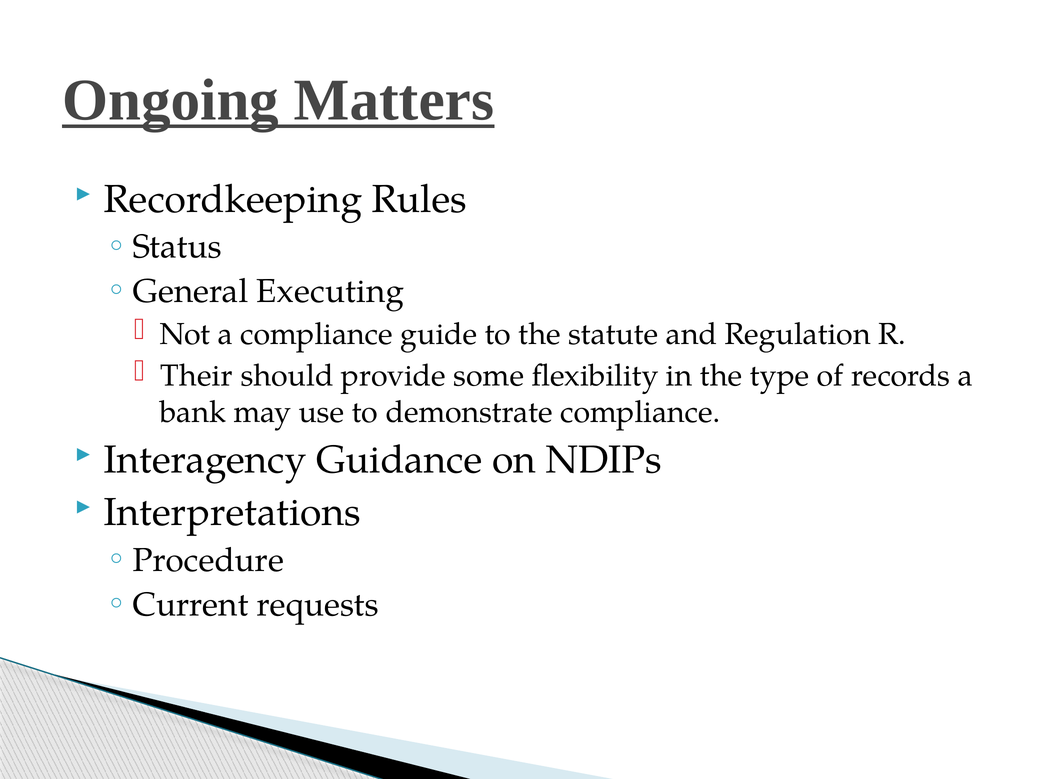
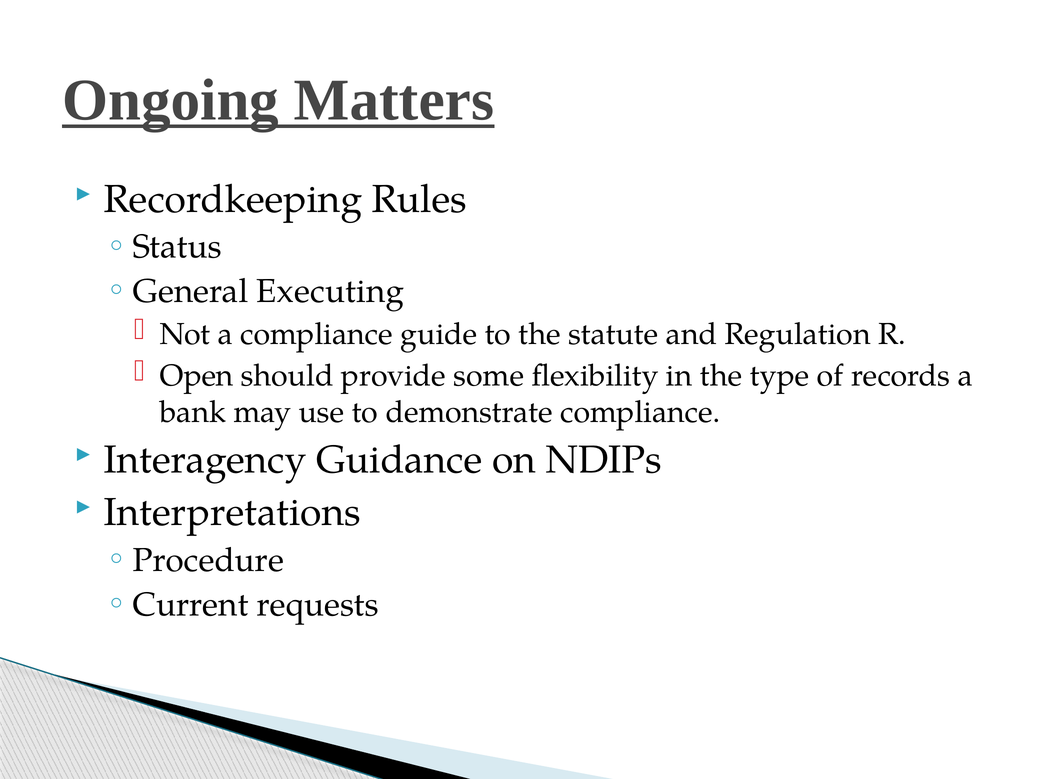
Their: Their -> Open (197, 376)
